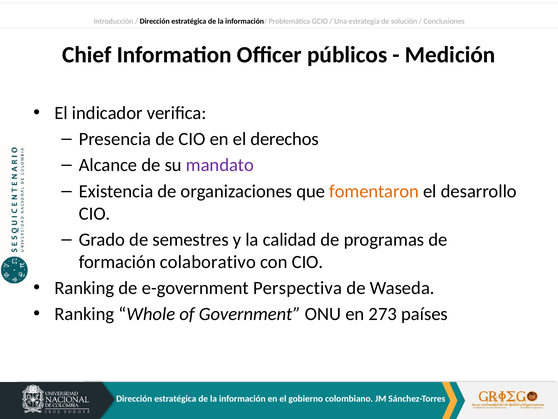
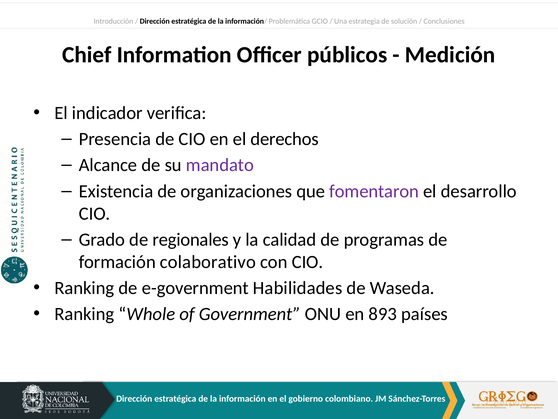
fomentaron colour: orange -> purple (374, 191)
semestres: semestres -> regionales (191, 239)
Perspectiva: Perspectiva -> Habilidades (298, 288)
273: 273 -> 893 (383, 314)
